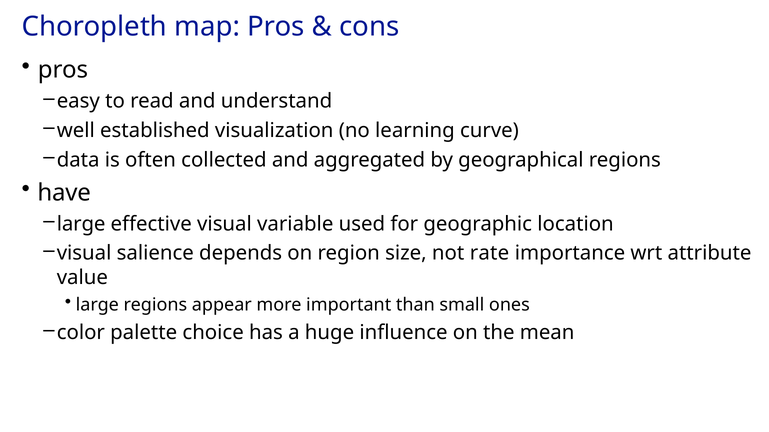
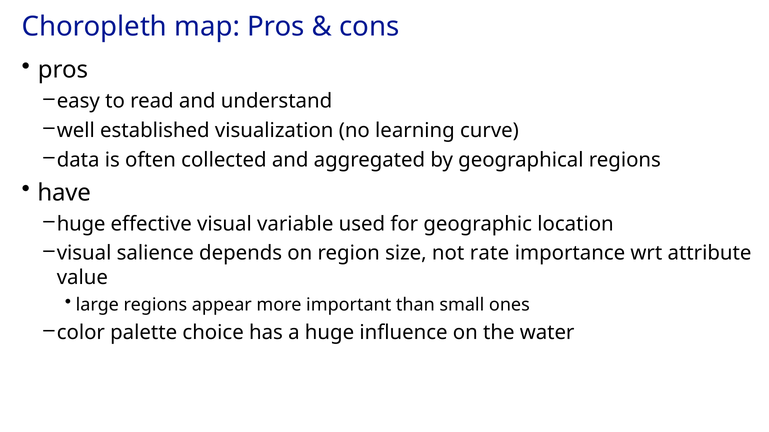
large: large -> huge (81, 224)
mean: mean -> water (547, 333)
